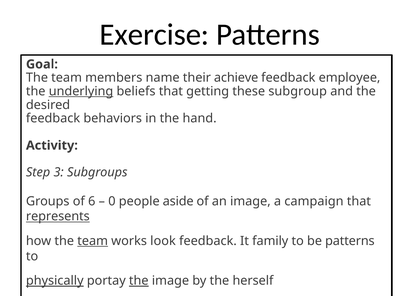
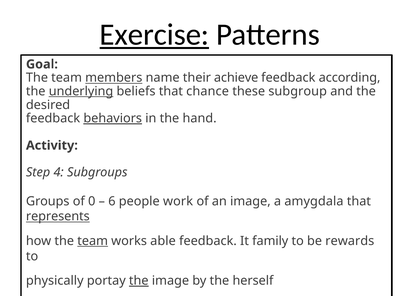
Exercise underline: none -> present (154, 35)
members underline: none -> present (114, 78)
employee: employee -> according (350, 78)
getting: getting -> chance (208, 91)
behaviors underline: none -> present (113, 118)
3: 3 -> 4 (59, 172)
6: 6 -> 0 (92, 201)
0: 0 -> 6 (112, 201)
aside: aside -> work (178, 201)
campaign: campaign -> amygdala (314, 201)
look: look -> able (163, 241)
be patterns: patterns -> rewards (350, 241)
physically underline: present -> none (55, 281)
